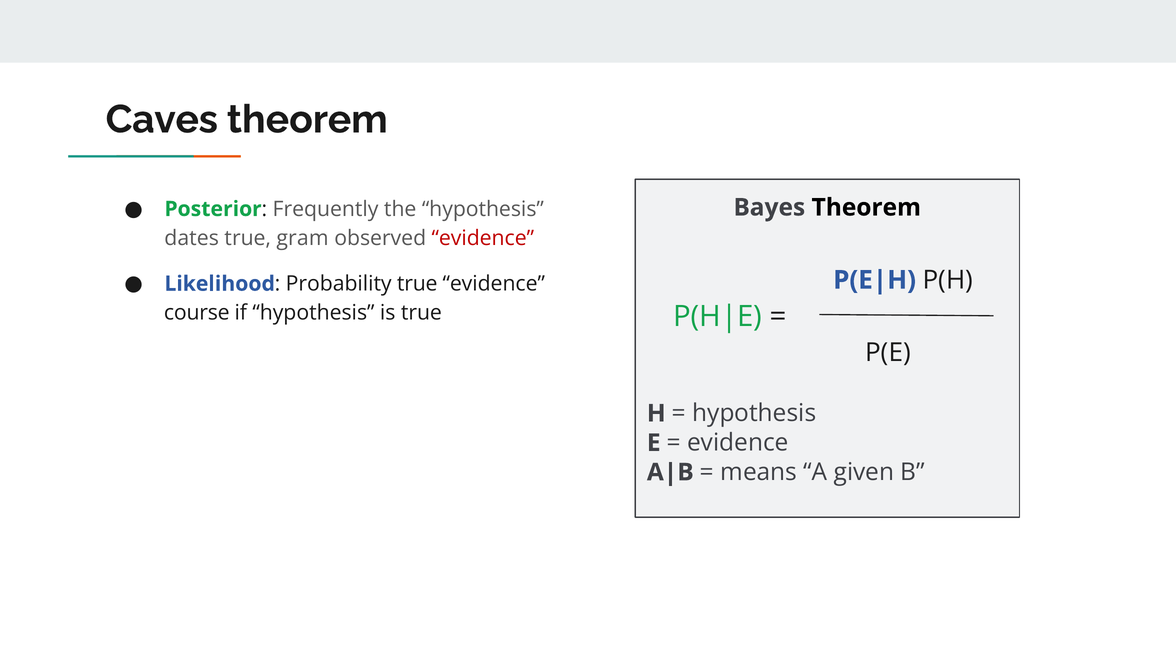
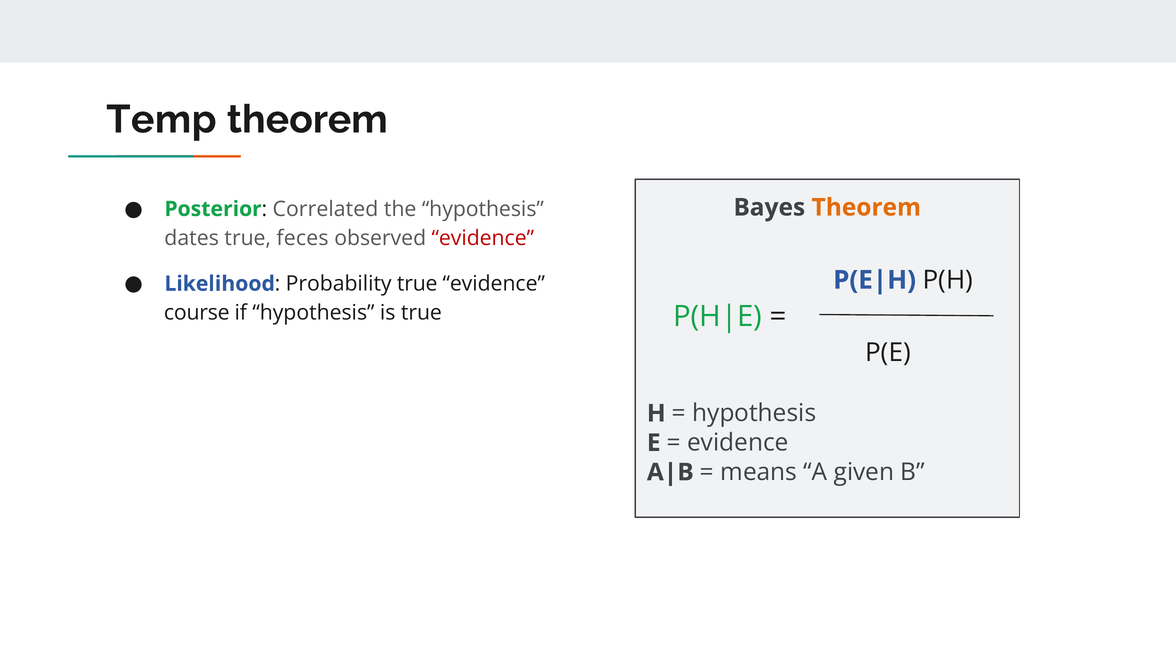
Caves: Caves -> Temp (161, 119)
Theorem colour: black -> orange (866, 207)
Frequently: Frequently -> Correlated (325, 209)
gram: gram -> feces (302, 238)
